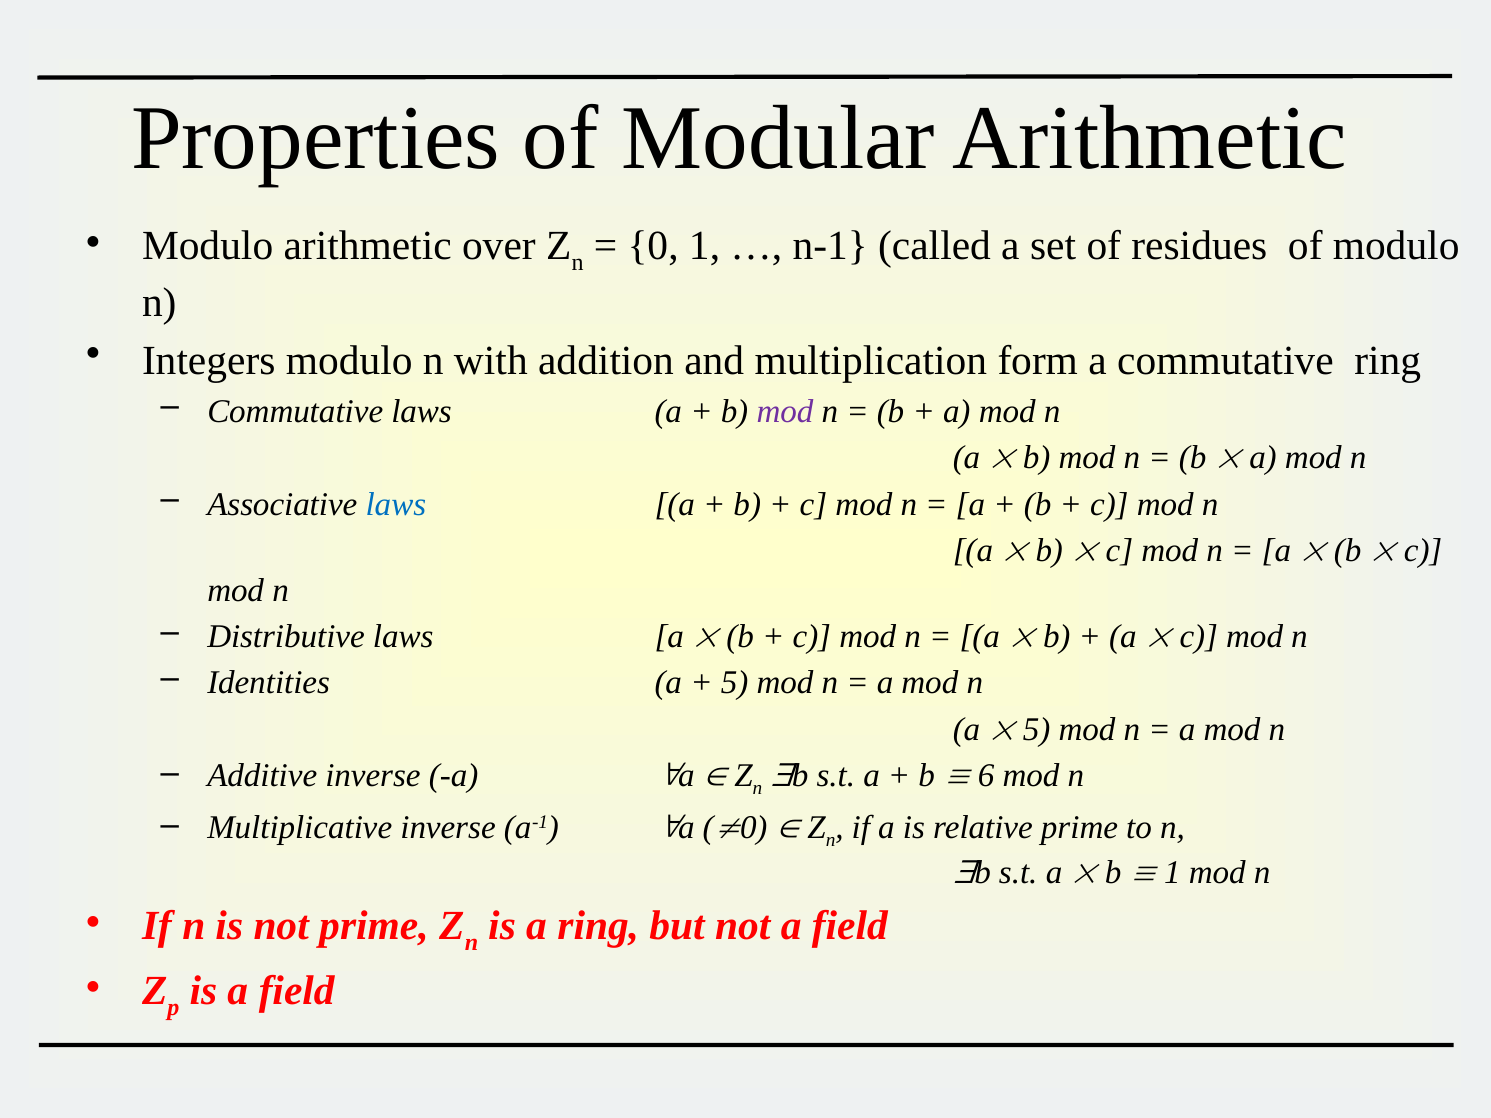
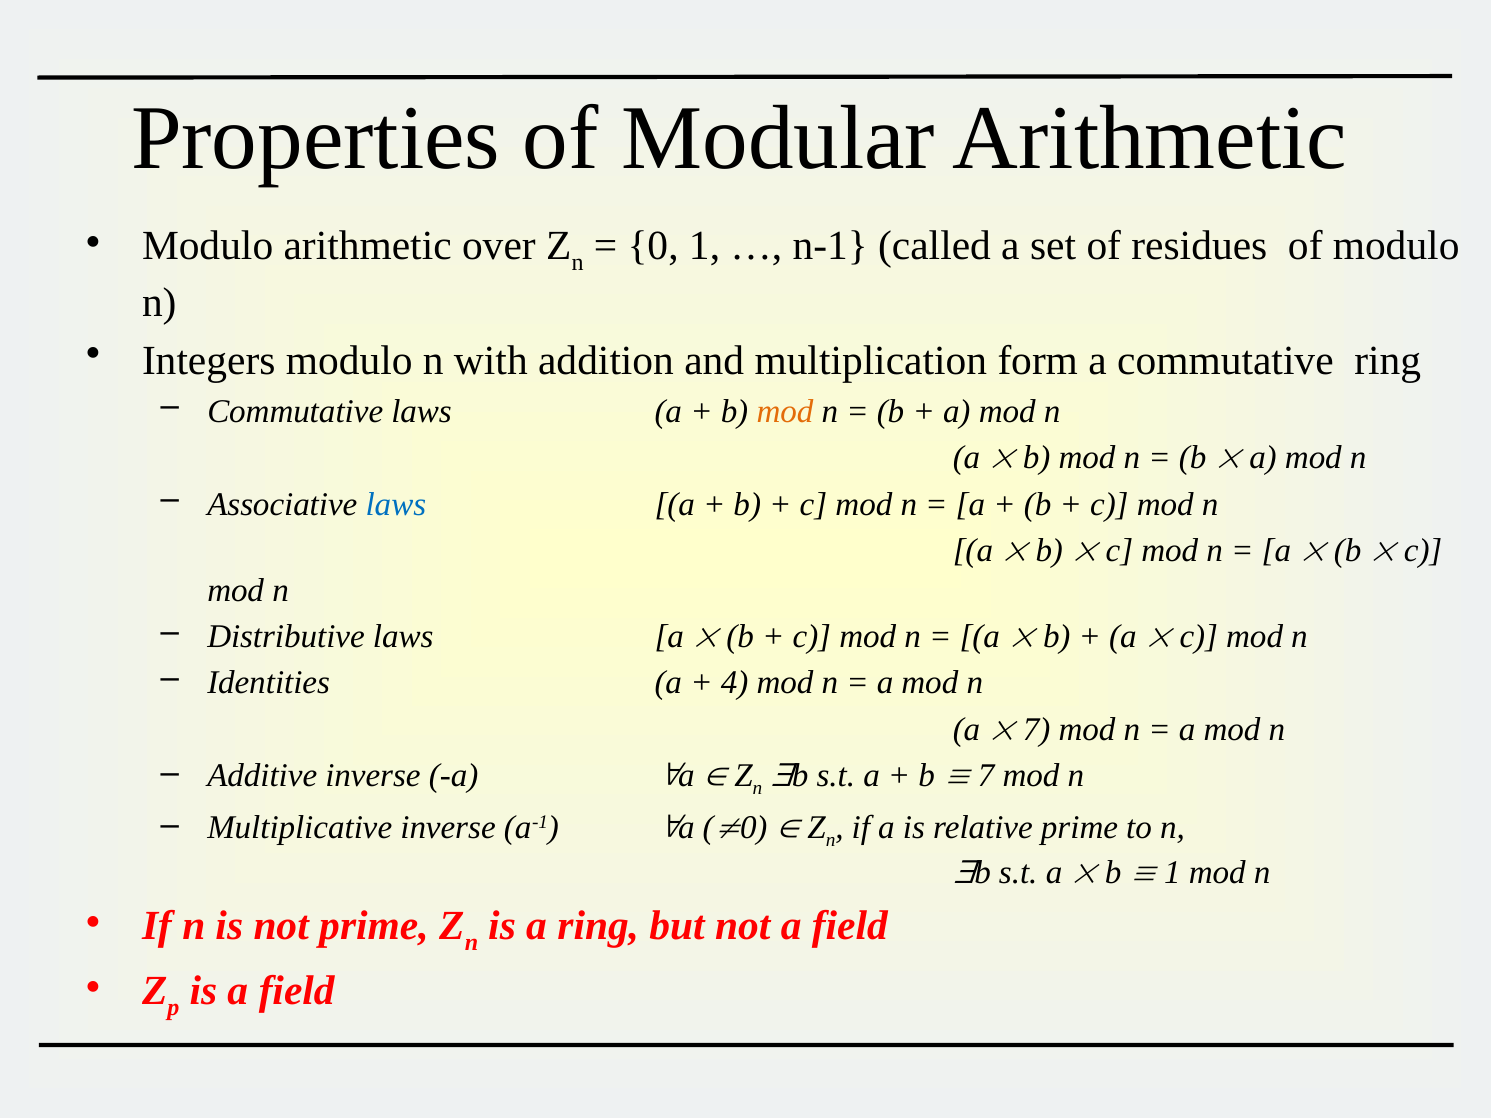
mod colour: purple -> orange (785, 412)
5: 5 -> 4 (735, 683)
5: 5 -> 7 (1037, 730)
6: 6 -> 7 (986, 776)
